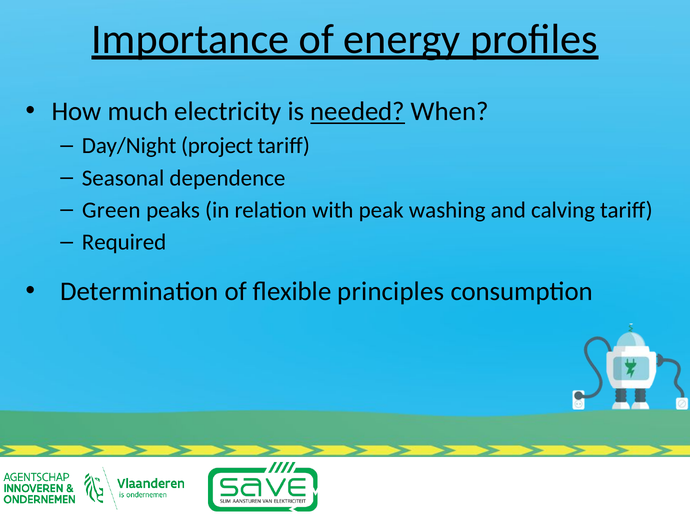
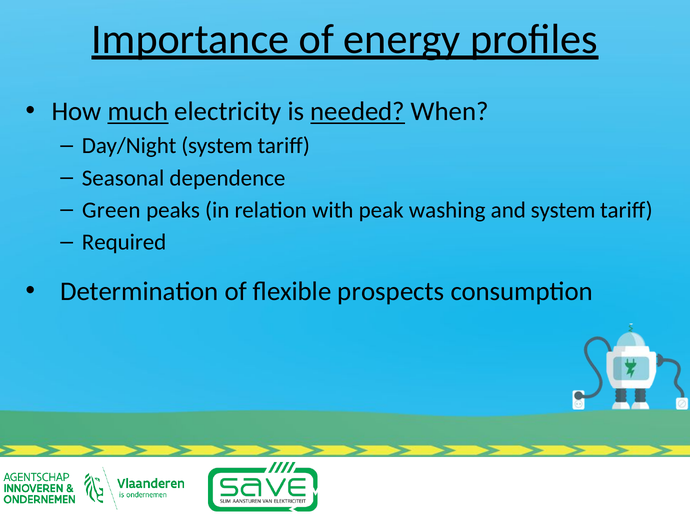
much underline: none -> present (138, 112)
Day/Night project: project -> system (217, 146)
and calving: calving -> system (563, 210)
principles: principles -> prospects (391, 291)
